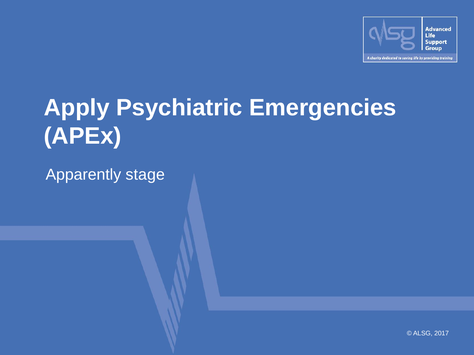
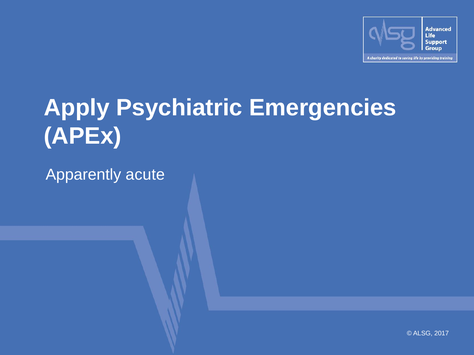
stage: stage -> acute (145, 175)
